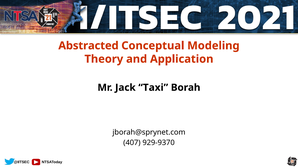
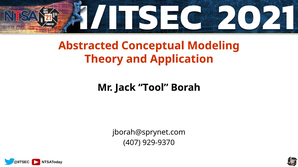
Taxi: Taxi -> Tool (153, 88)
